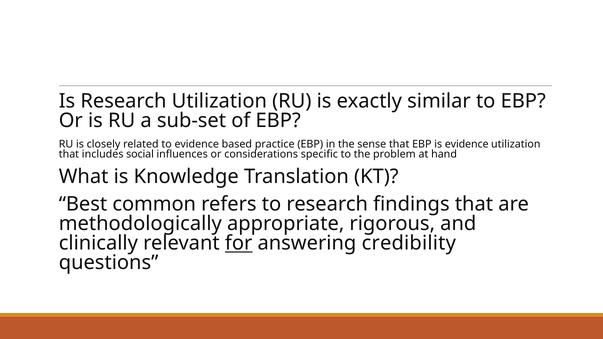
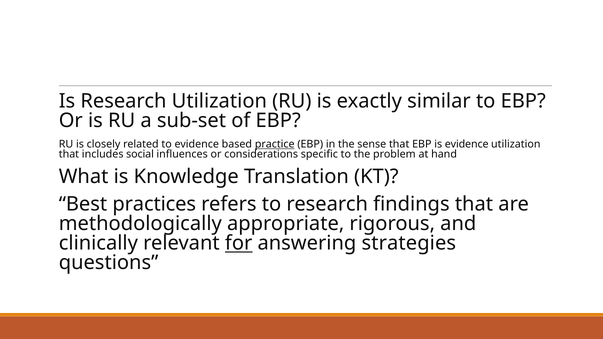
practice underline: none -> present (275, 144)
common: common -> practices (154, 204)
credibility: credibility -> strategies (409, 243)
